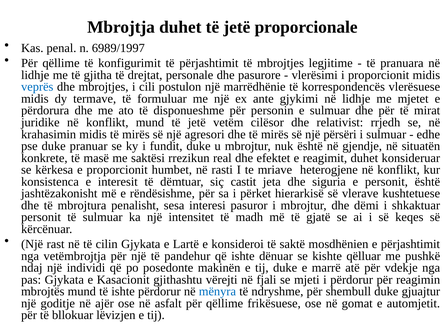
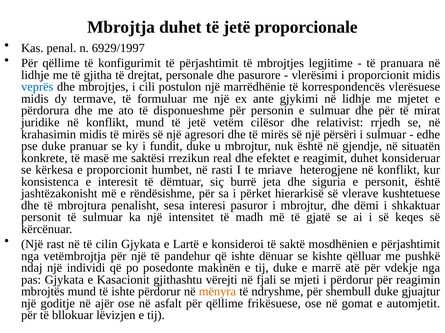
6989/1997: 6989/1997 -> 6929/1997 (118, 48)
castit: castit -> burrë (243, 182)
mënyra colour: blue -> orange (217, 292)
